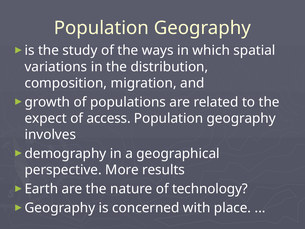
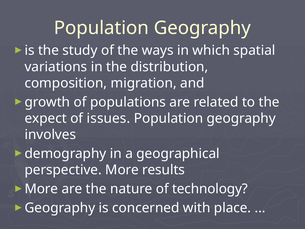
access: access -> issues (108, 118)
Earth: Earth -> More (41, 189)
